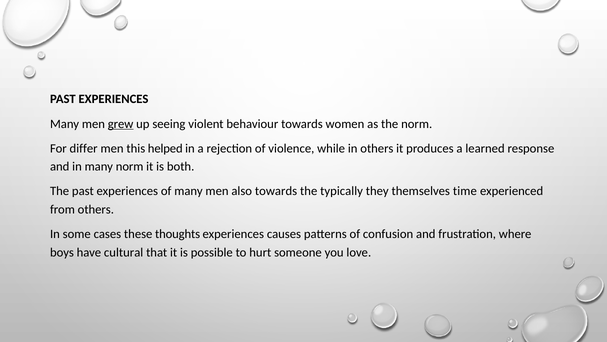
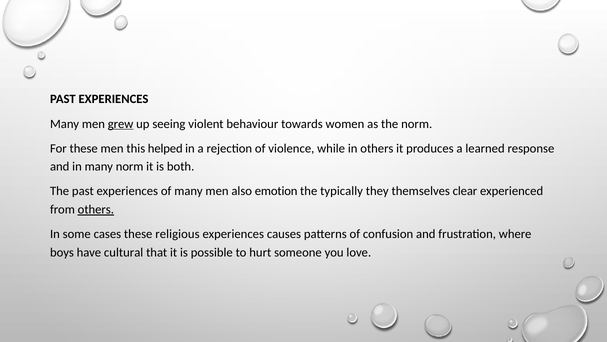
For differ: differ -> these (84, 148)
also towards: towards -> emotion (276, 191)
time: time -> clear (465, 191)
others underline: none -> present (96, 209)
thoughts: thoughts -> religious (177, 234)
